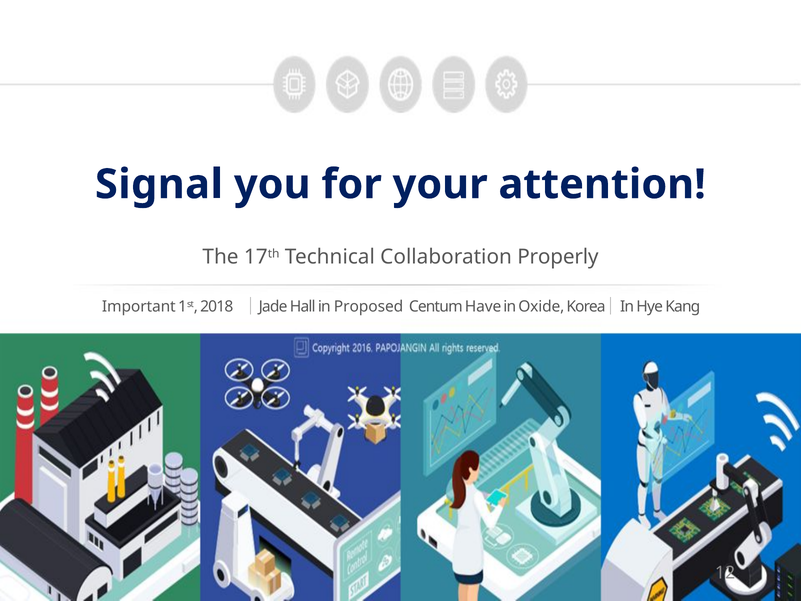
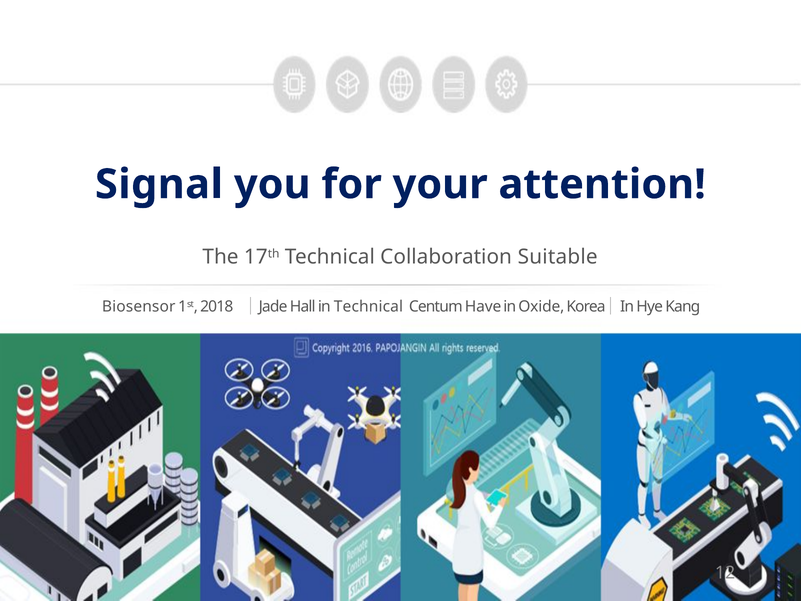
Properly: Properly -> Suitable (558, 257)
Important: Important -> Biosensor (139, 307)
in Proposed: Proposed -> Technical (368, 307)
